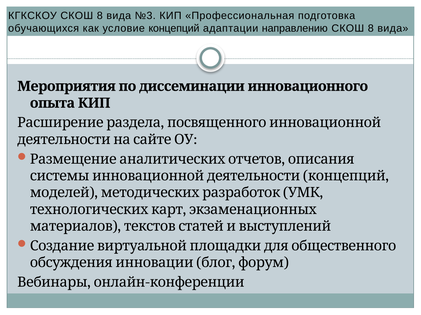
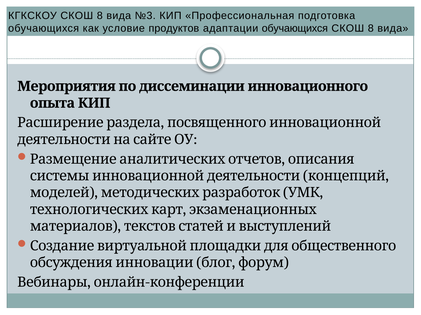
условие концепций: концепций -> продуктов (174, 28)
адаптации направлению: направлению -> обучающихся (295, 28)
